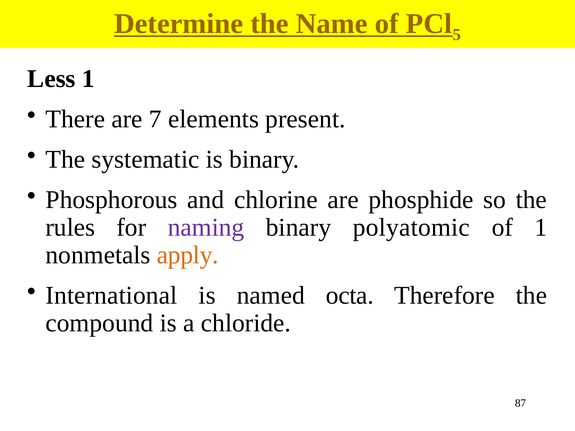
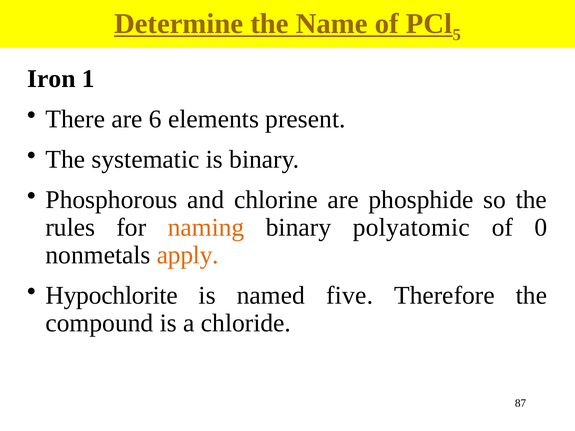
Less: Less -> Iron (51, 79)
7: 7 -> 6 (155, 119)
naming colour: purple -> orange (206, 228)
of 1: 1 -> 0 (541, 228)
International: International -> Hypochlorite (112, 296)
octa: octa -> five (350, 296)
